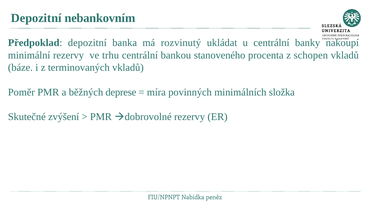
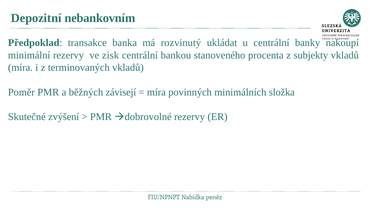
Předpoklad depozitní: depozitní -> transakce (87, 43)
trhu: trhu -> zisk (111, 55)
schopen: schopen -> subjekty (311, 55)
báze: báze -> míra (20, 68)
deprese: deprese -> závisejí (121, 92)
